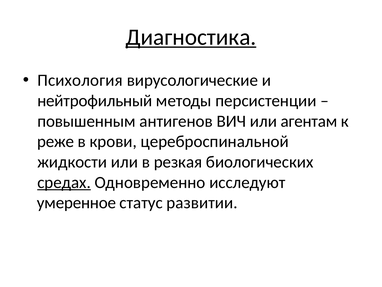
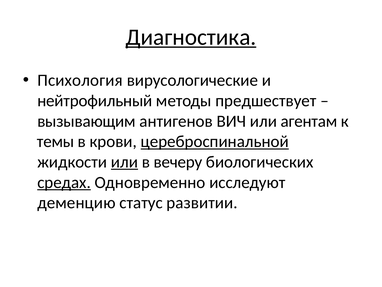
персистенции: персистенции -> предшествует (266, 101)
повышенным: повышенным -> вызывающим (86, 121)
реже: реже -> темы (56, 141)
цереброспинальной underline: none -> present (215, 141)
или underline: none -> present (124, 162)
резкая: резкая -> вечеру (178, 162)
умеренное: умеренное -> деменцию (76, 203)
